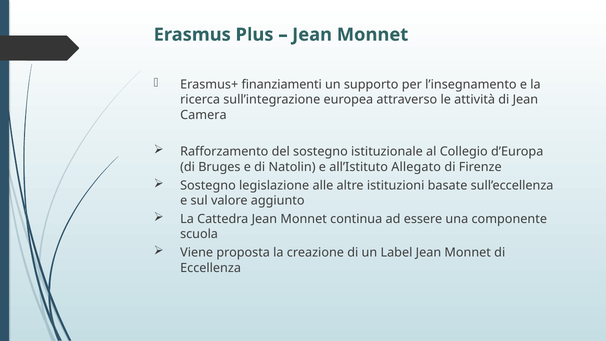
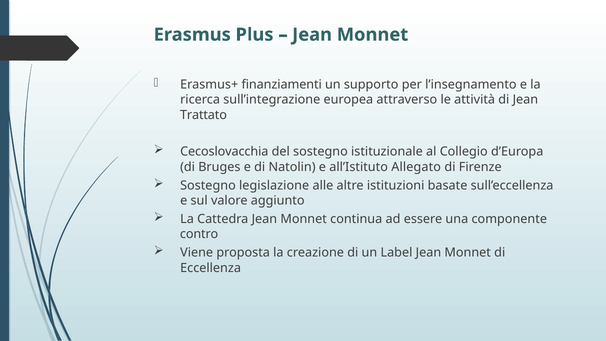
Camera: Camera -> Trattato (203, 115)
Rafforzamento: Rafforzamento -> Cecoslovacchia (224, 152)
scuola: scuola -> contro (199, 234)
